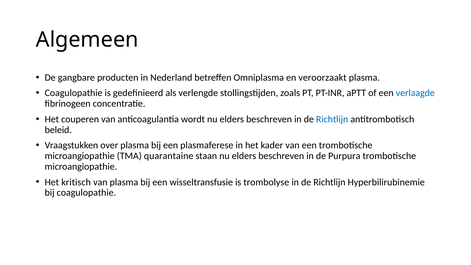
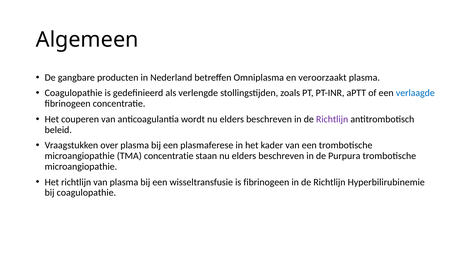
Richtlijn colour: blue -> purple (332, 119)
TMA quarantaine: quarantaine -> concentratie (169, 156)
Het kritisch: kritisch -> richtlijn (76, 182)
is trombolyse: trombolyse -> fibrinogeen (266, 182)
